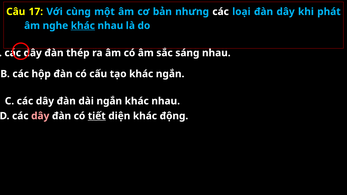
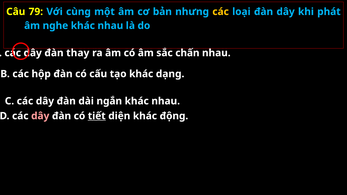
17: 17 -> 79 (36, 12)
các colour: white -> yellow (221, 12)
khác underline: present -> none (83, 26)
thép: thép -> thay (78, 53)
sáng: sáng -> chấn (187, 53)
khác ngắn: ngắn -> dạng (170, 74)
